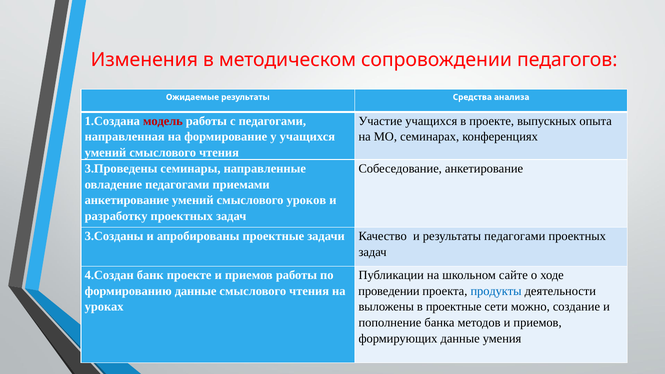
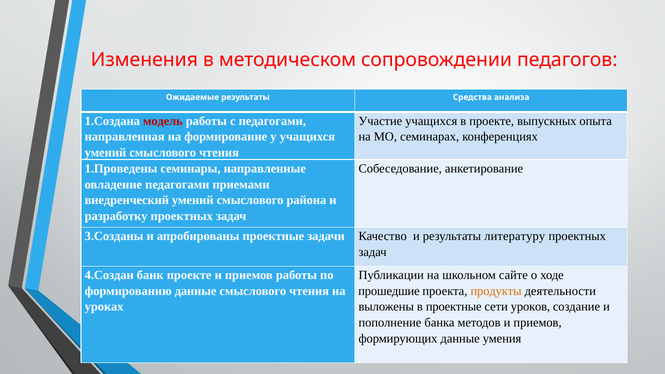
3.Проведены: 3.Проведены -> 1.Проведены (121, 169)
анкетирование: анкетирование -> внедренческий (127, 200)
уроков: уроков -> района (306, 200)
результаты педагогами: педагогами -> литературу (515, 236)
проведении: проведении -> прошедшие (389, 291)
продукты colour: blue -> orange (496, 291)
можно: можно -> уроков (530, 307)
